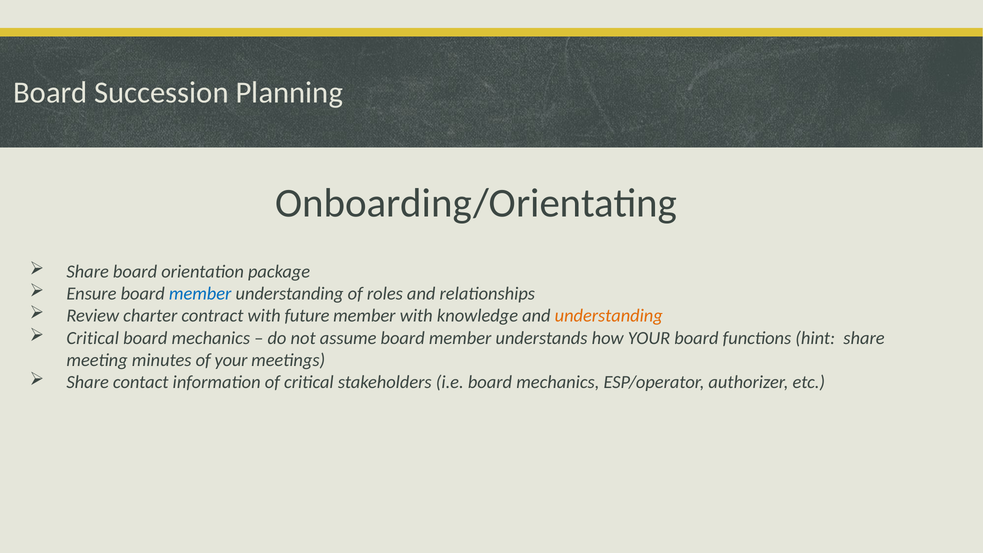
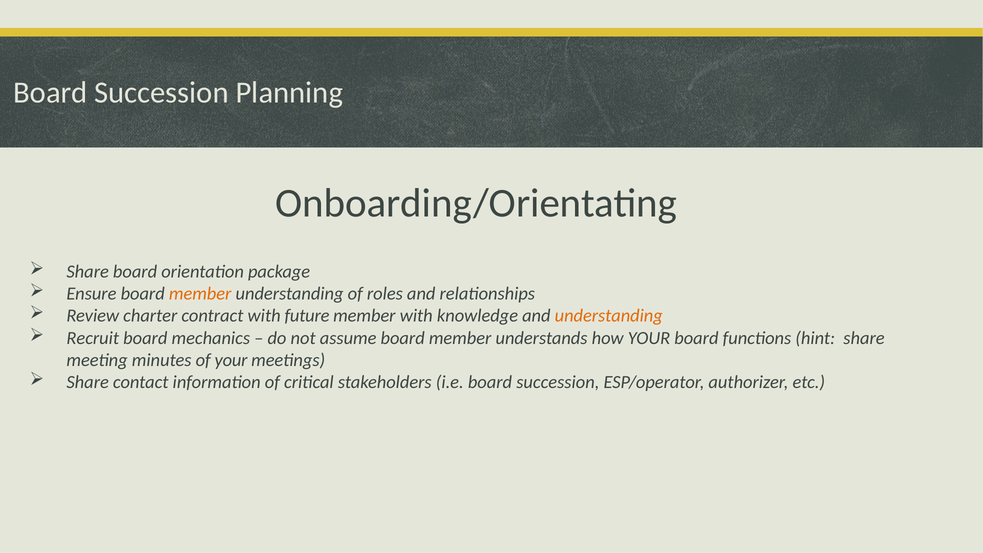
member colour: blue -> orange (200, 294)
Critical: Critical -> Recruit (93, 338)
i.e board mechanics: mechanics -> succession (558, 382)
